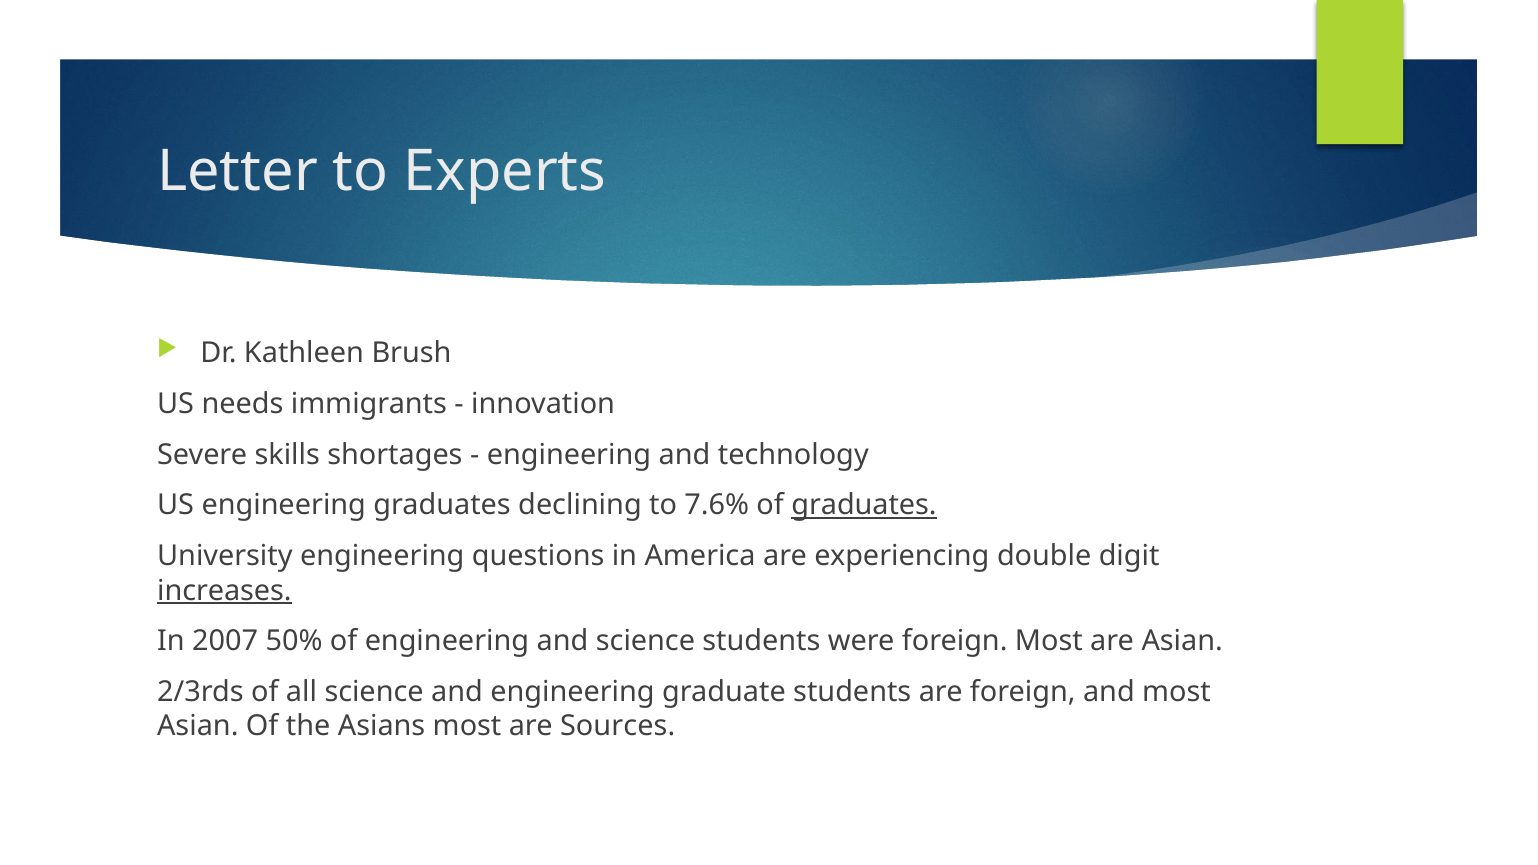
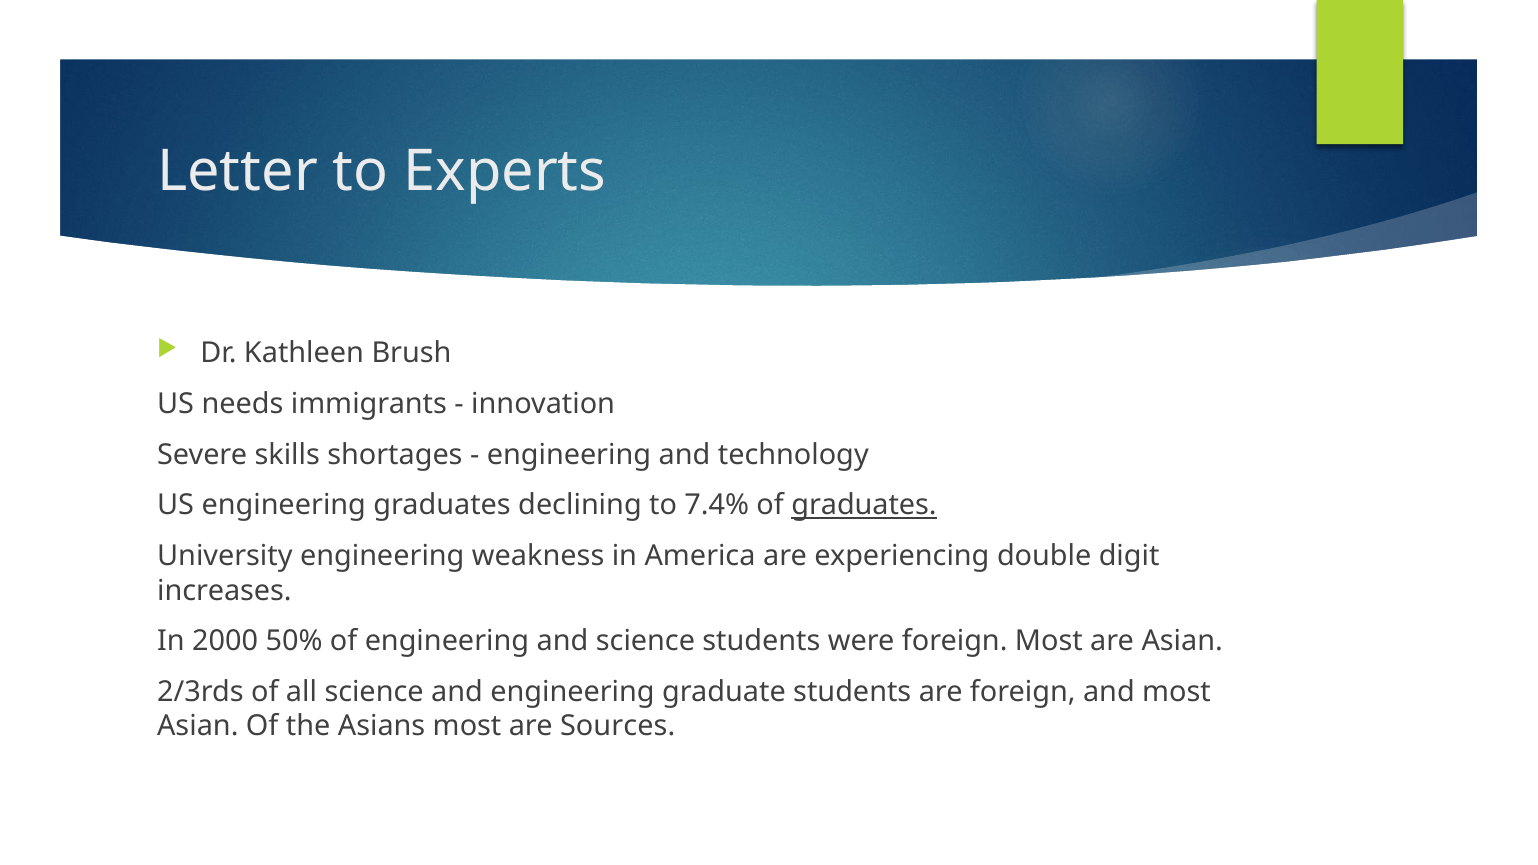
7.6%: 7.6% -> 7.4% (717, 505)
questions: questions -> weakness (538, 556)
increases underline: present -> none (224, 591)
2007: 2007 -> 2000 (225, 641)
